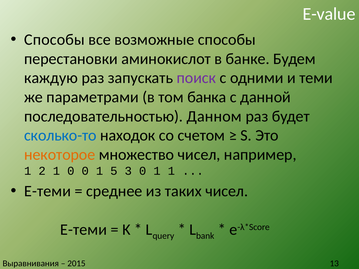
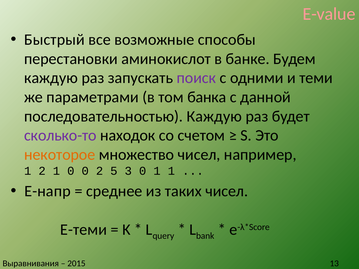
E-value colour: white -> pink (329, 14)
Способы: Способы -> Быстрый (54, 40)
последовательностью Данном: Данном -> Каждую (214, 116)
сколько-то colour: blue -> purple (60, 136)
0 0 1: 1 -> 2 (100, 171)
E-теми: E-теми -> E-напр (47, 191)
